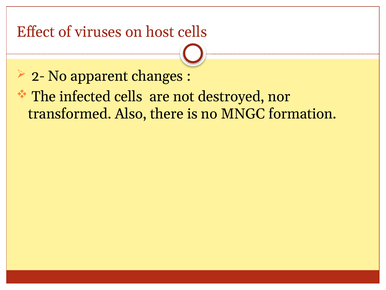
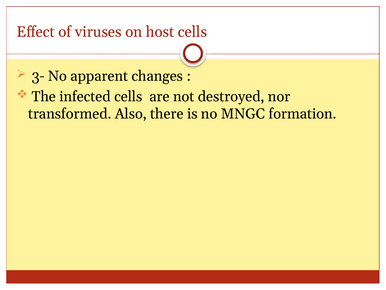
2-: 2- -> 3- (38, 76)
